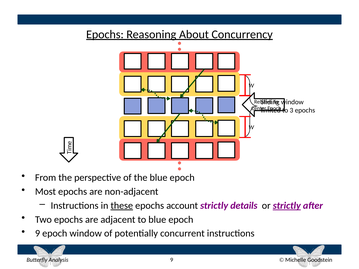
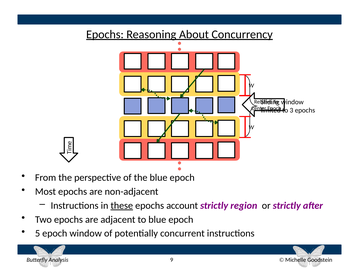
details: details -> region (244, 206)
strictly underline: present -> none (287, 206)
9: 9 -> 5 (38, 234)
